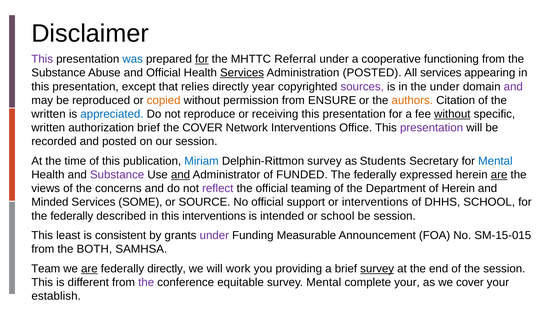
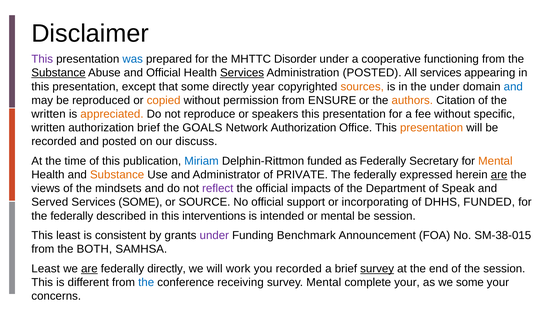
for underline: present -> none (202, 59)
Referral: Referral -> Disorder (295, 59)
Substance underline: none -> present (58, 73)
that relies: relies -> some (195, 87)
sources colour: purple -> orange (362, 87)
and colour: purple -> blue (513, 87)
appreciated colour: blue -> orange (112, 114)
receiving: receiving -> speakers (275, 114)
without underline: present -> none (452, 114)
the COVER: COVER -> GOALS (202, 128)
Network Interventions: Interventions -> Authorization (304, 128)
presentation colour: purple -> orange (432, 128)
our session: session -> discuss (196, 142)
Delphin-Rittmon survey: survey -> funded (325, 161)
as Students: Students -> Federally (383, 161)
Mental colour: blue -> orange (495, 161)
Substance colour: purple -> orange (117, 175)
and underline: present -> none (181, 175)
FUNDED: FUNDED -> PRIVATE (302, 175)
concerns: concerns -> mindsets (118, 189)
teaming: teaming -> impacts (311, 189)
of Herein: Herein -> Speak (458, 189)
Minded: Minded -> Served (50, 202)
or interventions: interventions -> incorporating (375, 202)
DHHS SCHOOL: SCHOOL -> FUNDED (489, 202)
or school: school -> mental (338, 216)
Measurable: Measurable -> Benchmark (306, 236)
SM-15-015: SM-15-015 -> SM-38-015 (503, 236)
Team: Team -> Least (46, 269)
you providing: providing -> recorded (299, 269)
the colour: purple -> blue (146, 283)
equitable: equitable -> receiving (241, 283)
we cover: cover -> some (470, 283)
establish: establish -> concerns (56, 296)
